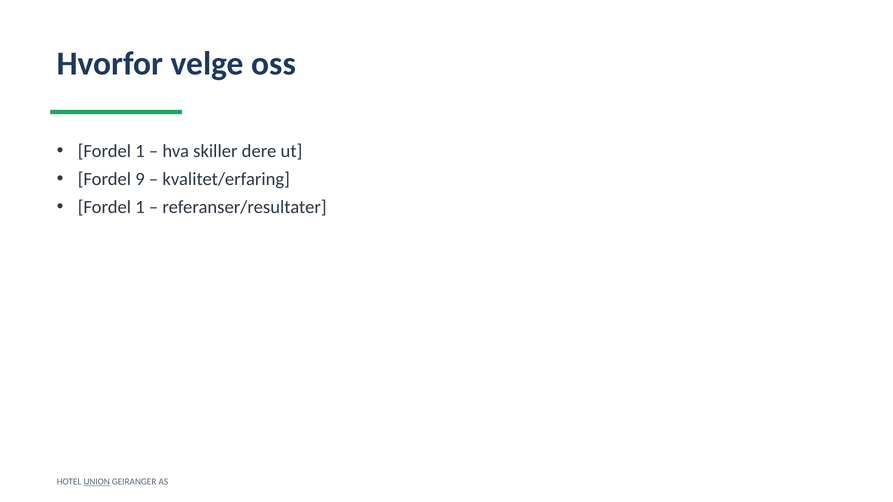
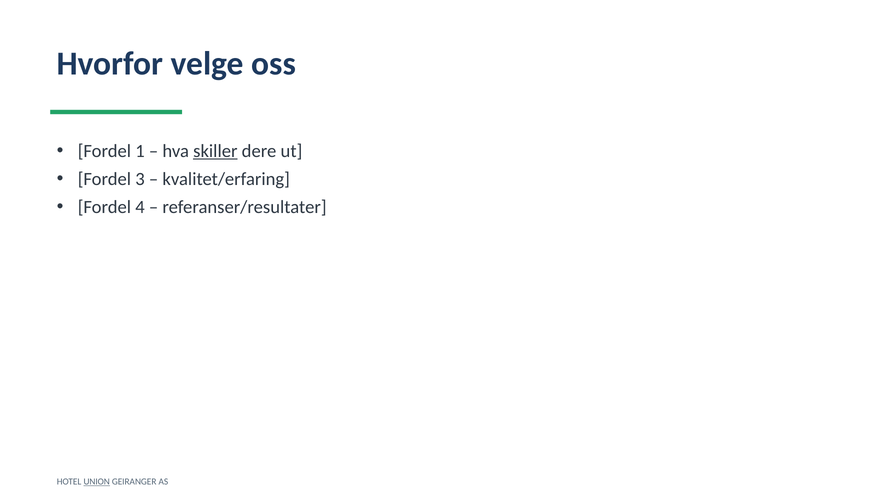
skiller underline: none -> present (215, 151)
9: 9 -> 3 (140, 179)
1: 1 -> 4 (140, 207)
